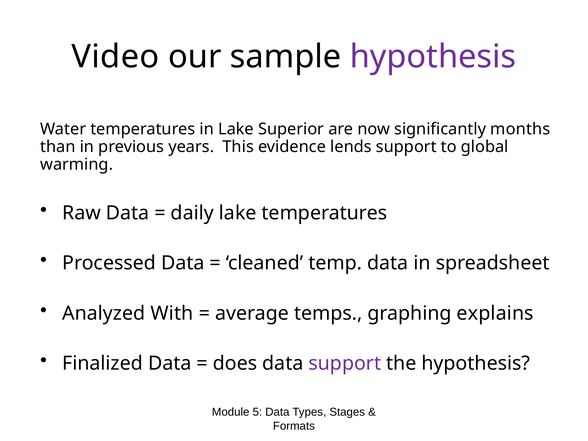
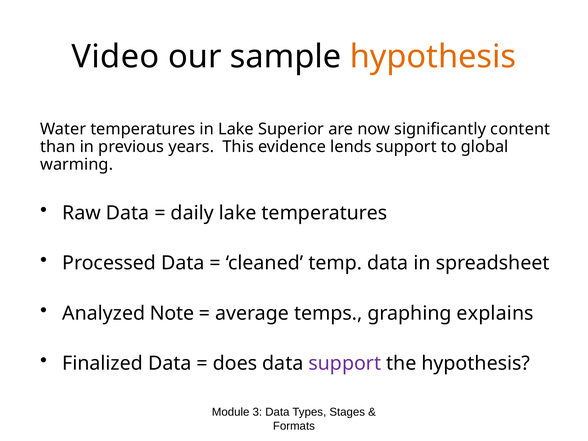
hypothesis colour: purple -> orange (433, 57)
months: months -> content (520, 129)
With: With -> Note (172, 313)
5: 5 -> 3 (257, 412)
